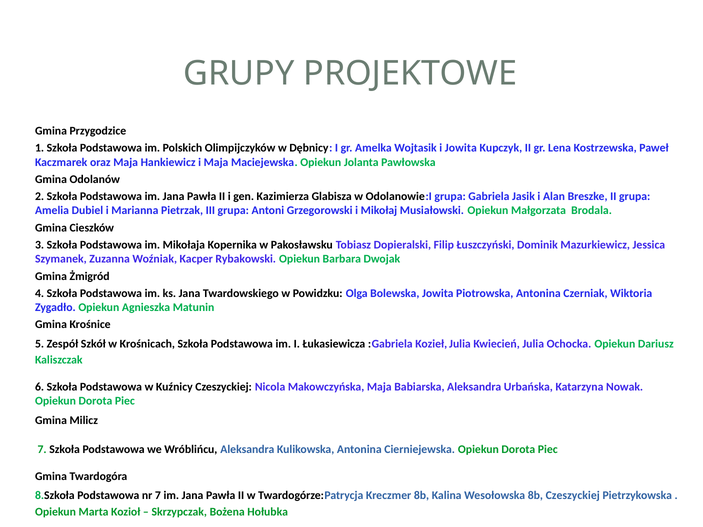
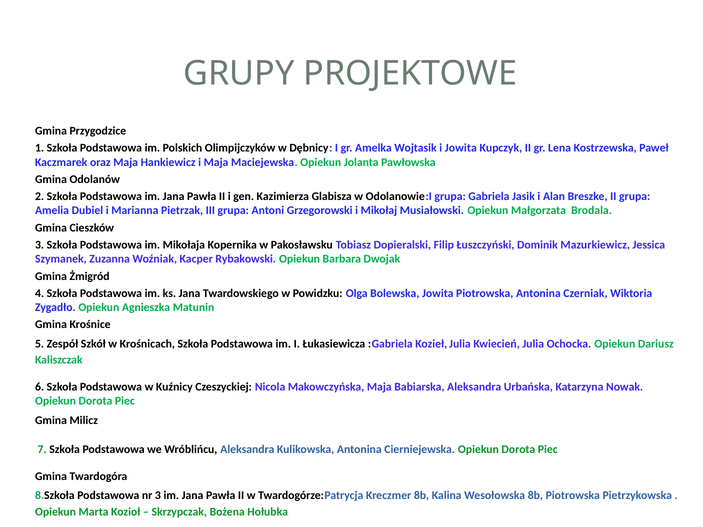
nr 7: 7 -> 3 (158, 496)
8b Czeszyckiej: Czeszyckiej -> Piotrowska (573, 496)
